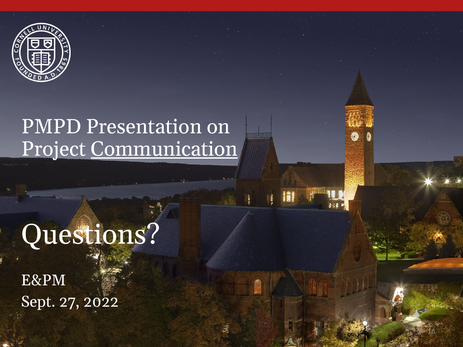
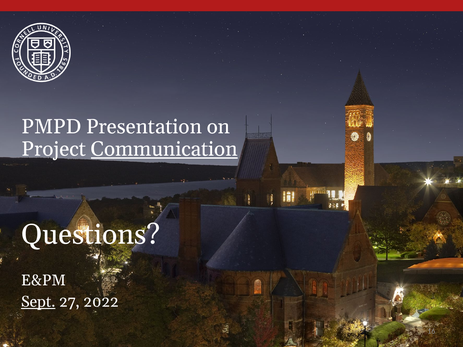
Sept underline: none -> present (38, 302)
